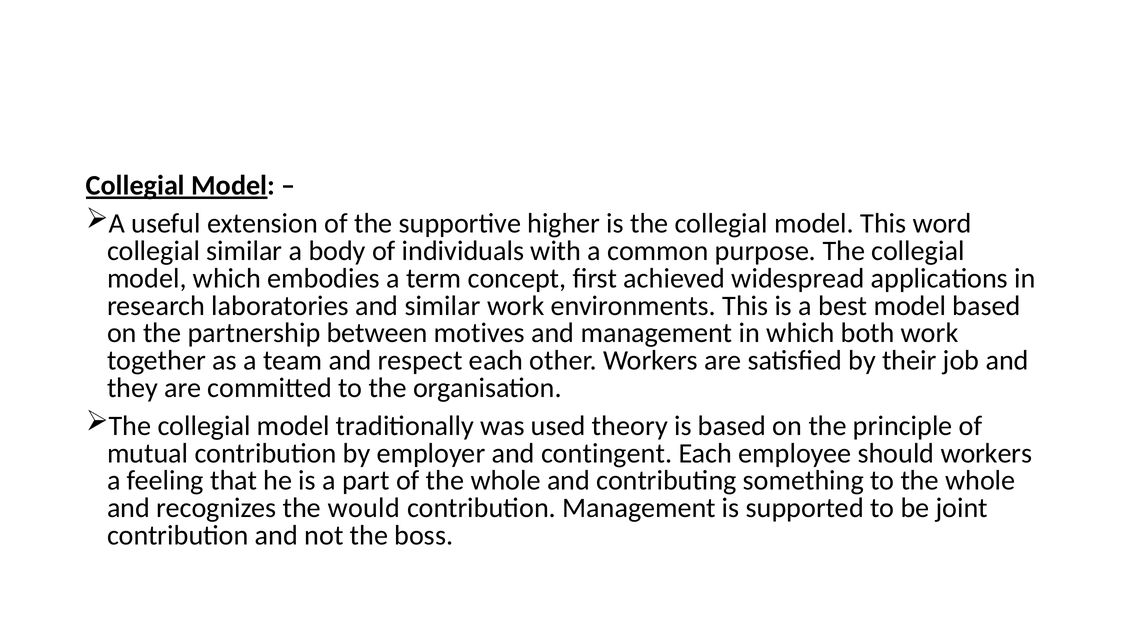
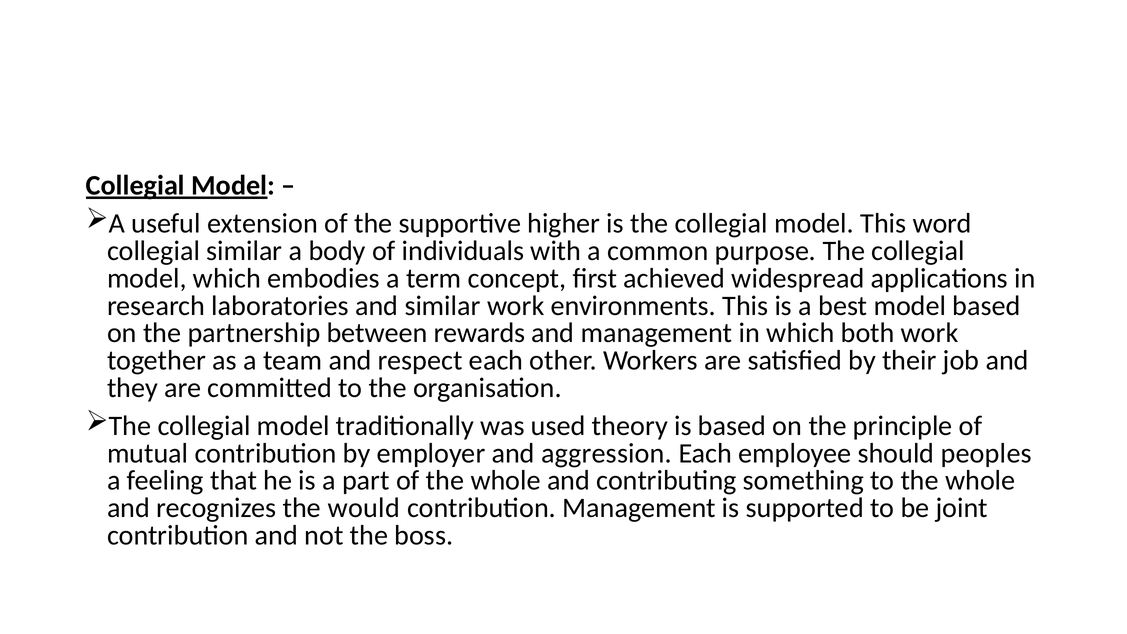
motives: motives -> rewards (479, 333)
contingent: contingent -> aggression (607, 453)
should workers: workers -> peoples (986, 453)
